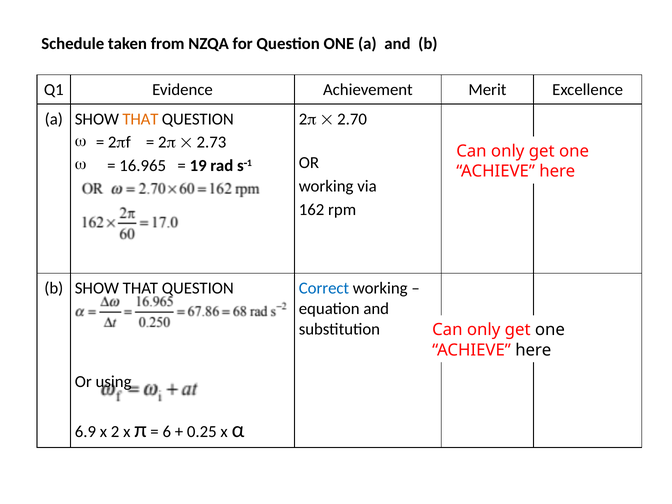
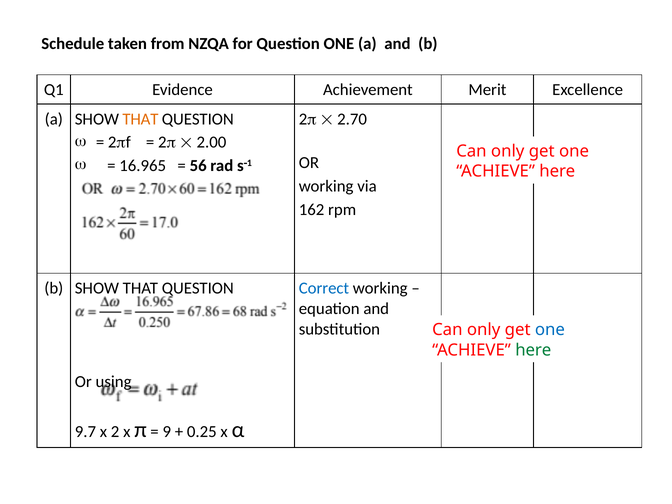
2.73: 2.73 -> 2.00 (211, 142)
19: 19 -> 56 (198, 166)
one colour: black -> blue (550, 330)
here colour: black -> green (533, 350)
6.9: 6.9 -> 9.7 (85, 431)
6: 6 -> 9 (167, 431)
